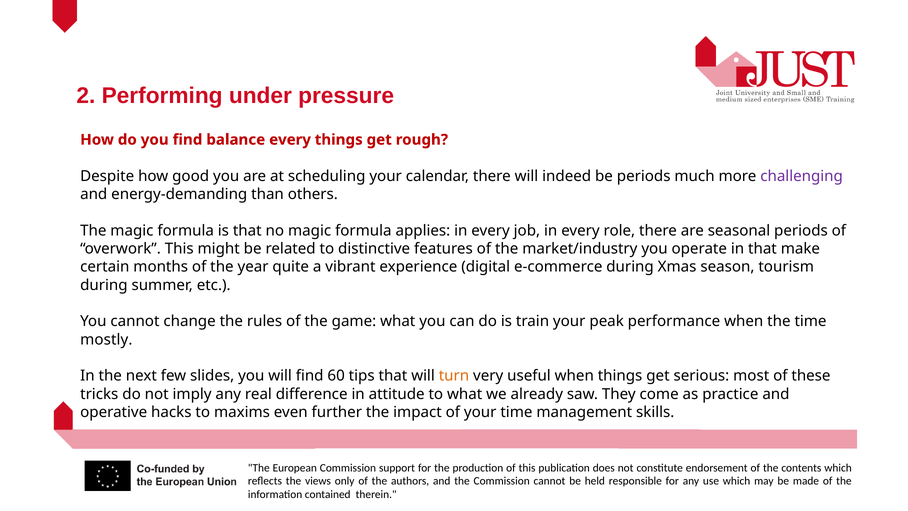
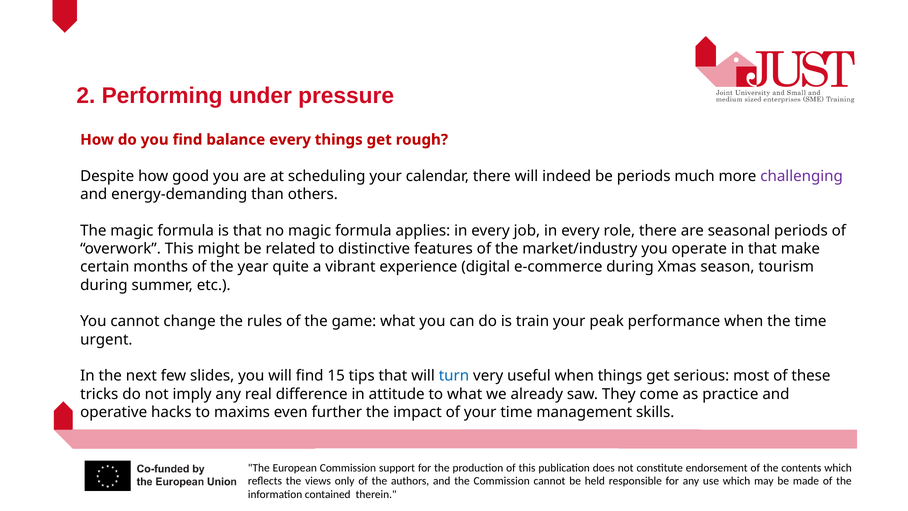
mostly: mostly -> urgent (106, 339)
60: 60 -> 15 (336, 376)
turn colour: orange -> blue (454, 376)
